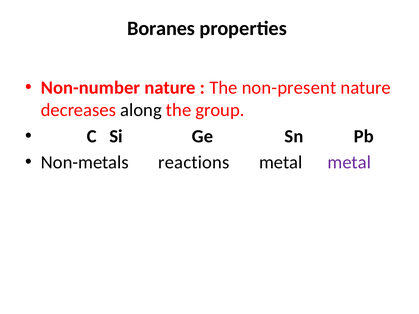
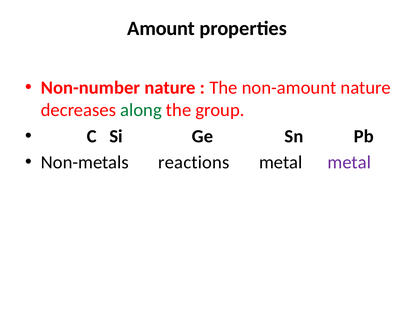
Boranes: Boranes -> Amount (161, 28)
non-present: non-present -> non-amount (289, 88)
along colour: black -> green (141, 110)
